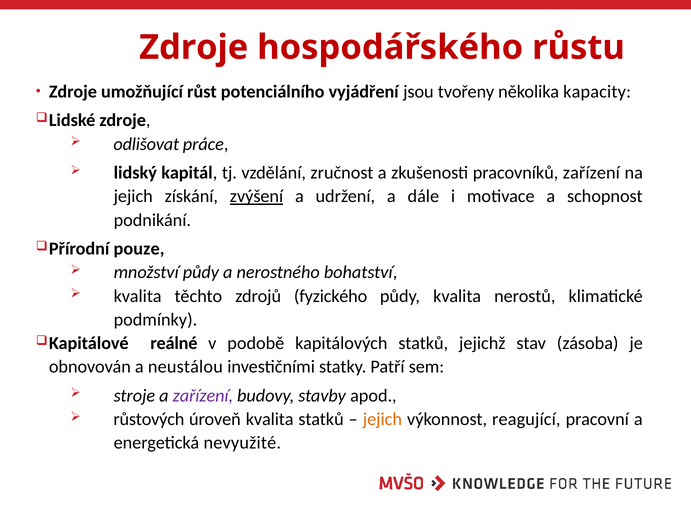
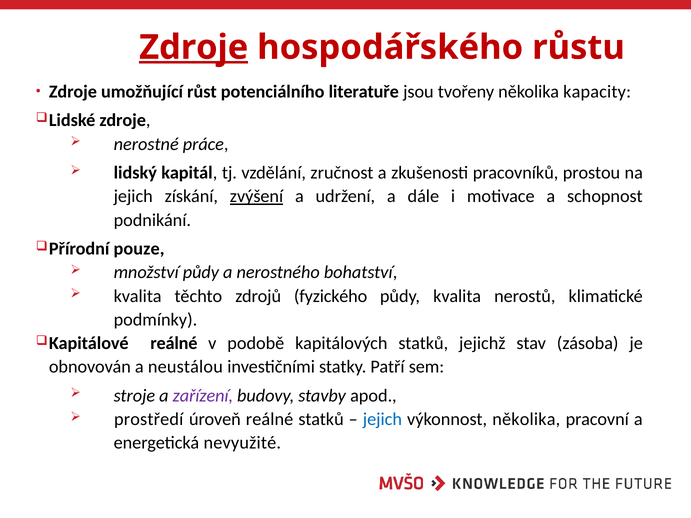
Zdroje underline: none -> present (194, 47)
vyjádření: vyjádření -> literatuře (364, 92)
odlišovat: odlišovat -> nerostné (146, 144)
pracovníků zařízení: zařízení -> prostou (591, 173)
růstových: růstových -> prostředí (149, 419)
úroveň kvalita: kvalita -> reálné (270, 419)
jejich colour: orange -> blue (382, 419)
výkonnost reagující: reagující -> několika (526, 419)
